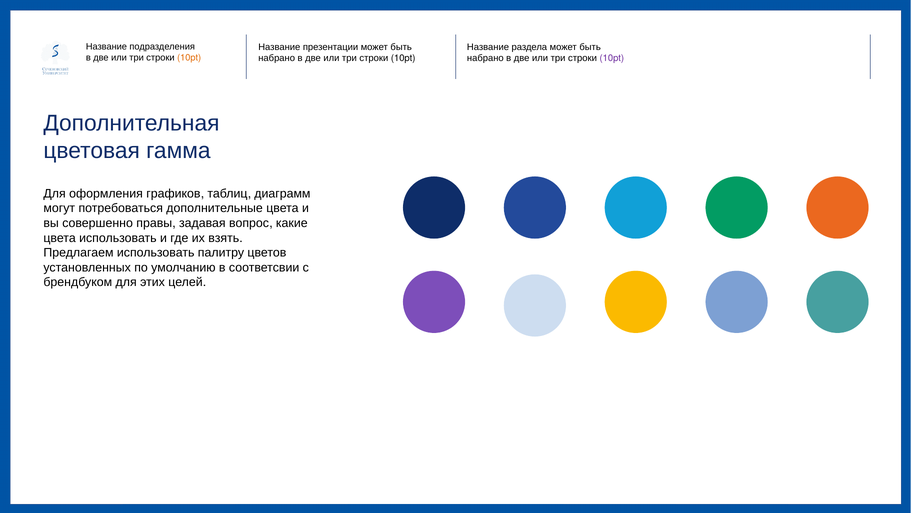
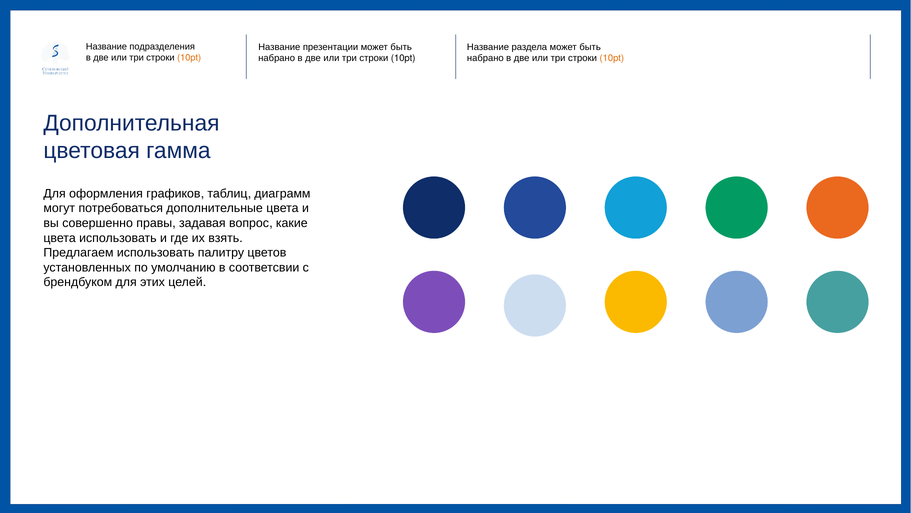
10pt colour: purple -> orange (612, 58)
